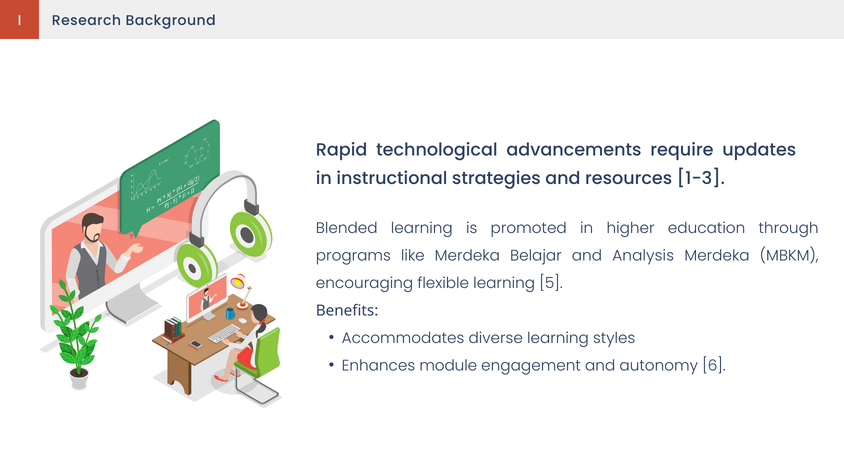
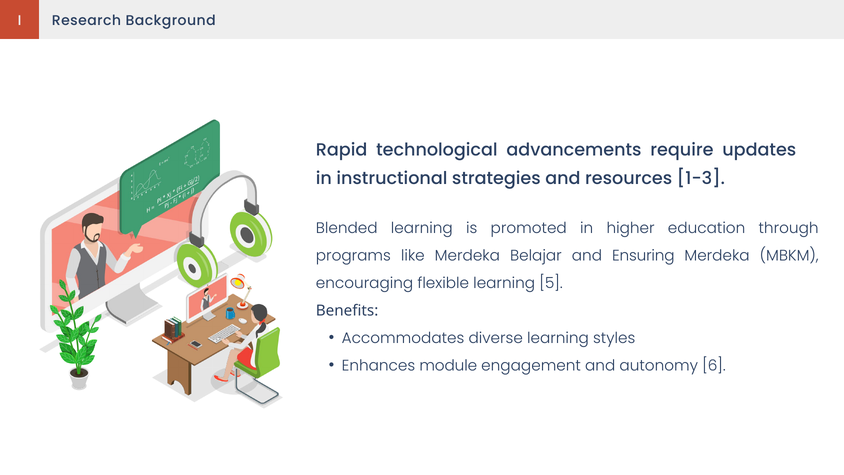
Analysis: Analysis -> Ensuring (643, 256)
